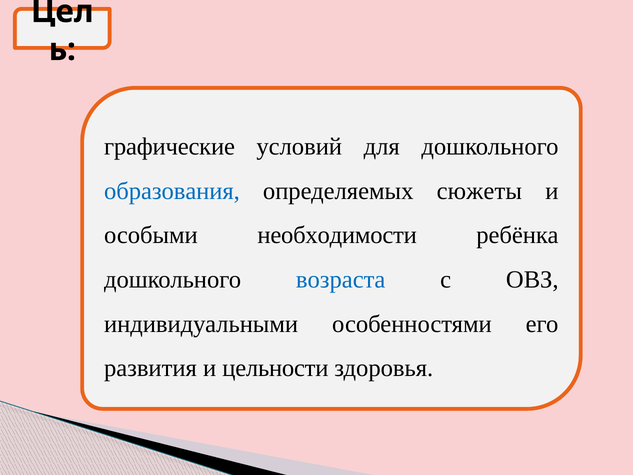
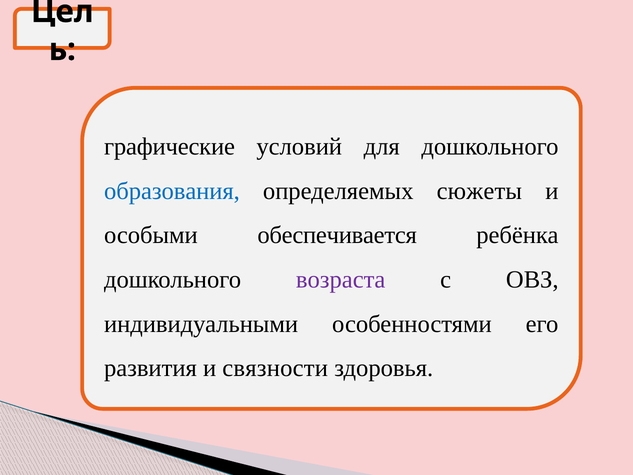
необходимости: необходимости -> обеспечивается (337, 235)
возраста colour: blue -> purple (341, 279)
цельности: цельности -> связности (275, 368)
